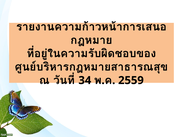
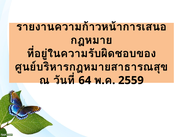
34: 34 -> 64 (85, 81)
